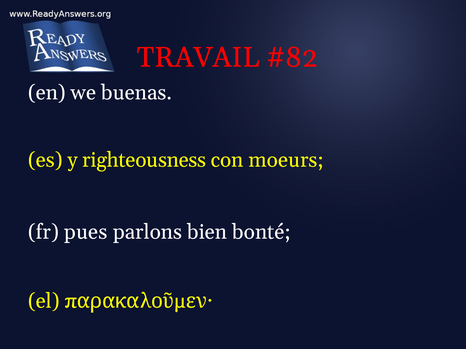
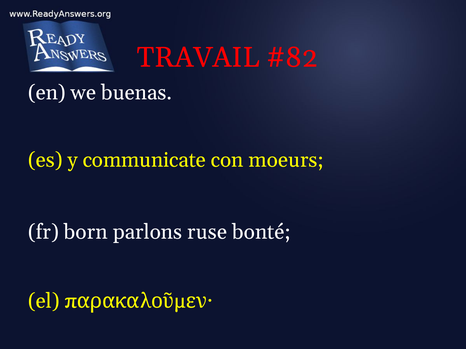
righteousness: righteousness -> communicate (144, 160)
pues: pues -> born (86, 232)
bien: bien -> ruse (207, 232)
